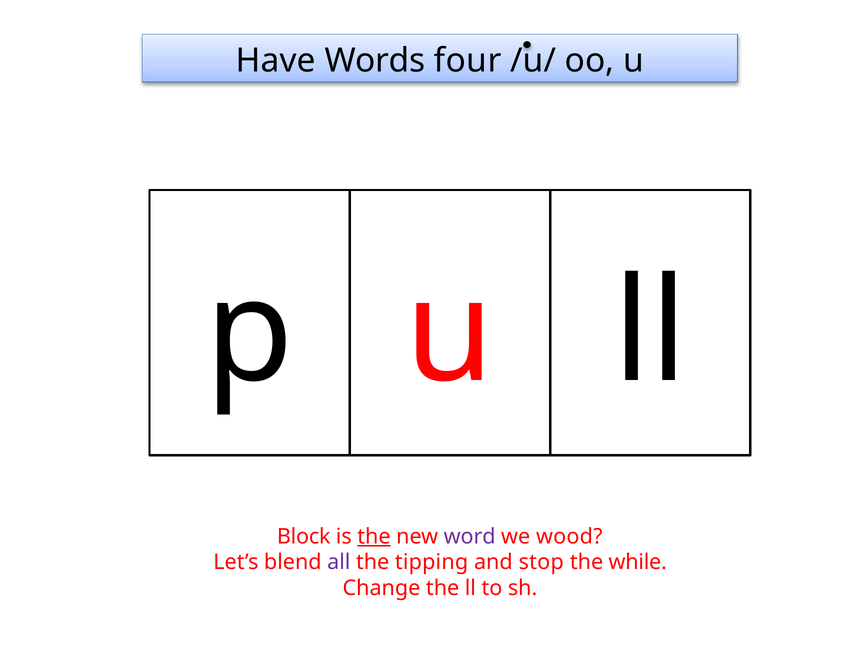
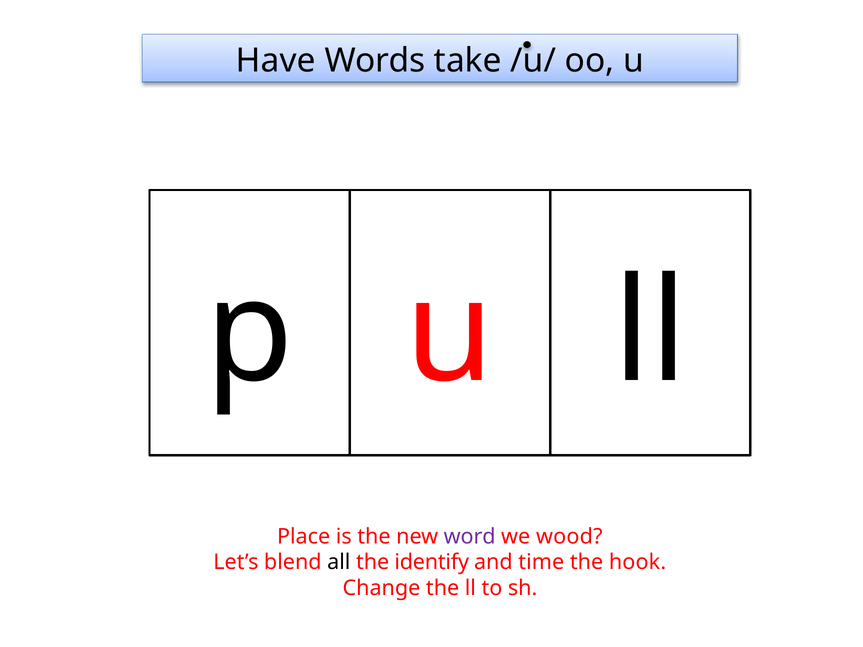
four: four -> take (468, 61)
Block: Block -> Place (304, 537)
the underline: present -> none (374, 537)
all colour: purple -> black (339, 563)
tipping: tipping -> identify (432, 563)
stop: stop -> time (541, 563)
while: while -> hook (638, 563)
